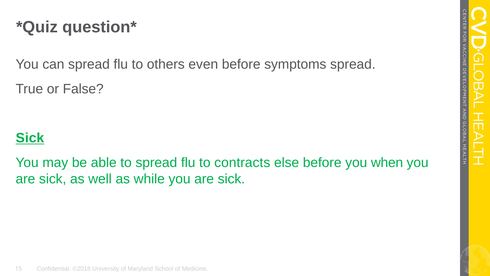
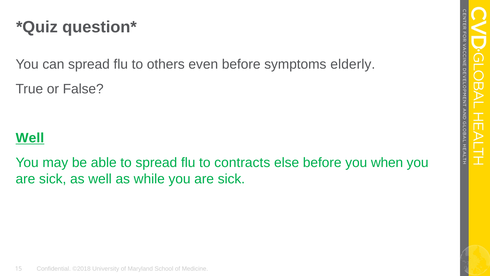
symptoms spread: spread -> elderly (353, 64)
Sick: Sick -> Well (30, 138)
